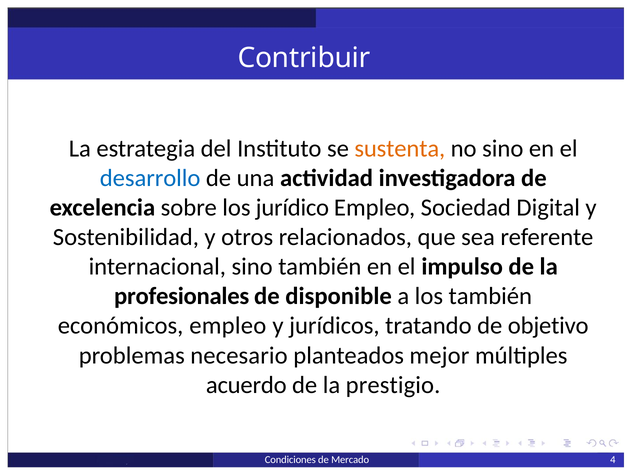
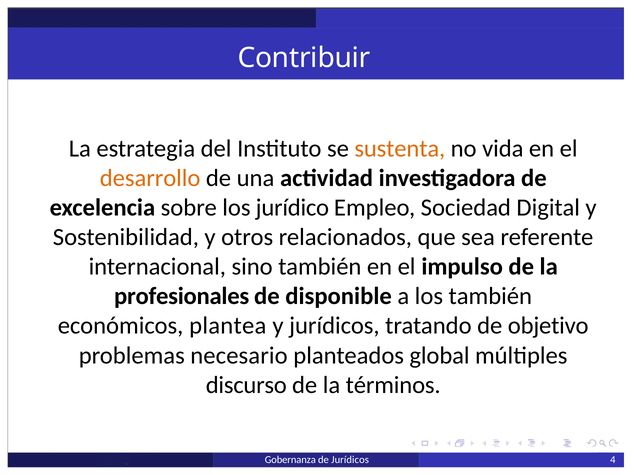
no sino: sino -> vida (503, 149)
desarrollo colour: blue -> orange (150, 178)
económicos empleo: empleo -> plantea (228, 326)
mejor: mejor -> global (440, 356)
acuerdo: acuerdo -> discurso (246, 385)
prestigio: prestigio -> términos (393, 385)
Condiciones: Condiciones -> Gobernanza (290, 460)
de Mercado: Mercado -> Jurídicos (350, 460)
